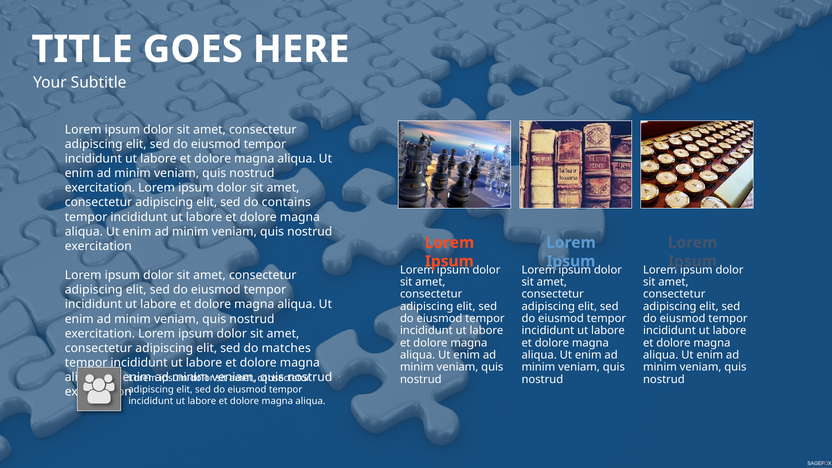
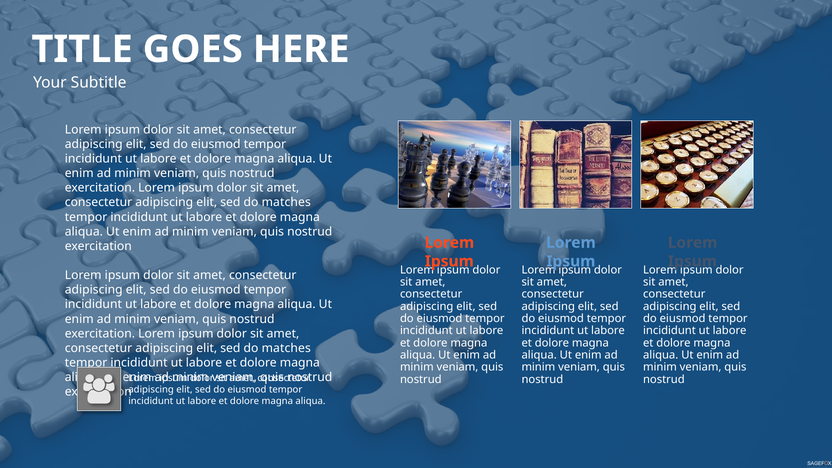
contains: contains -> matches (286, 202)
